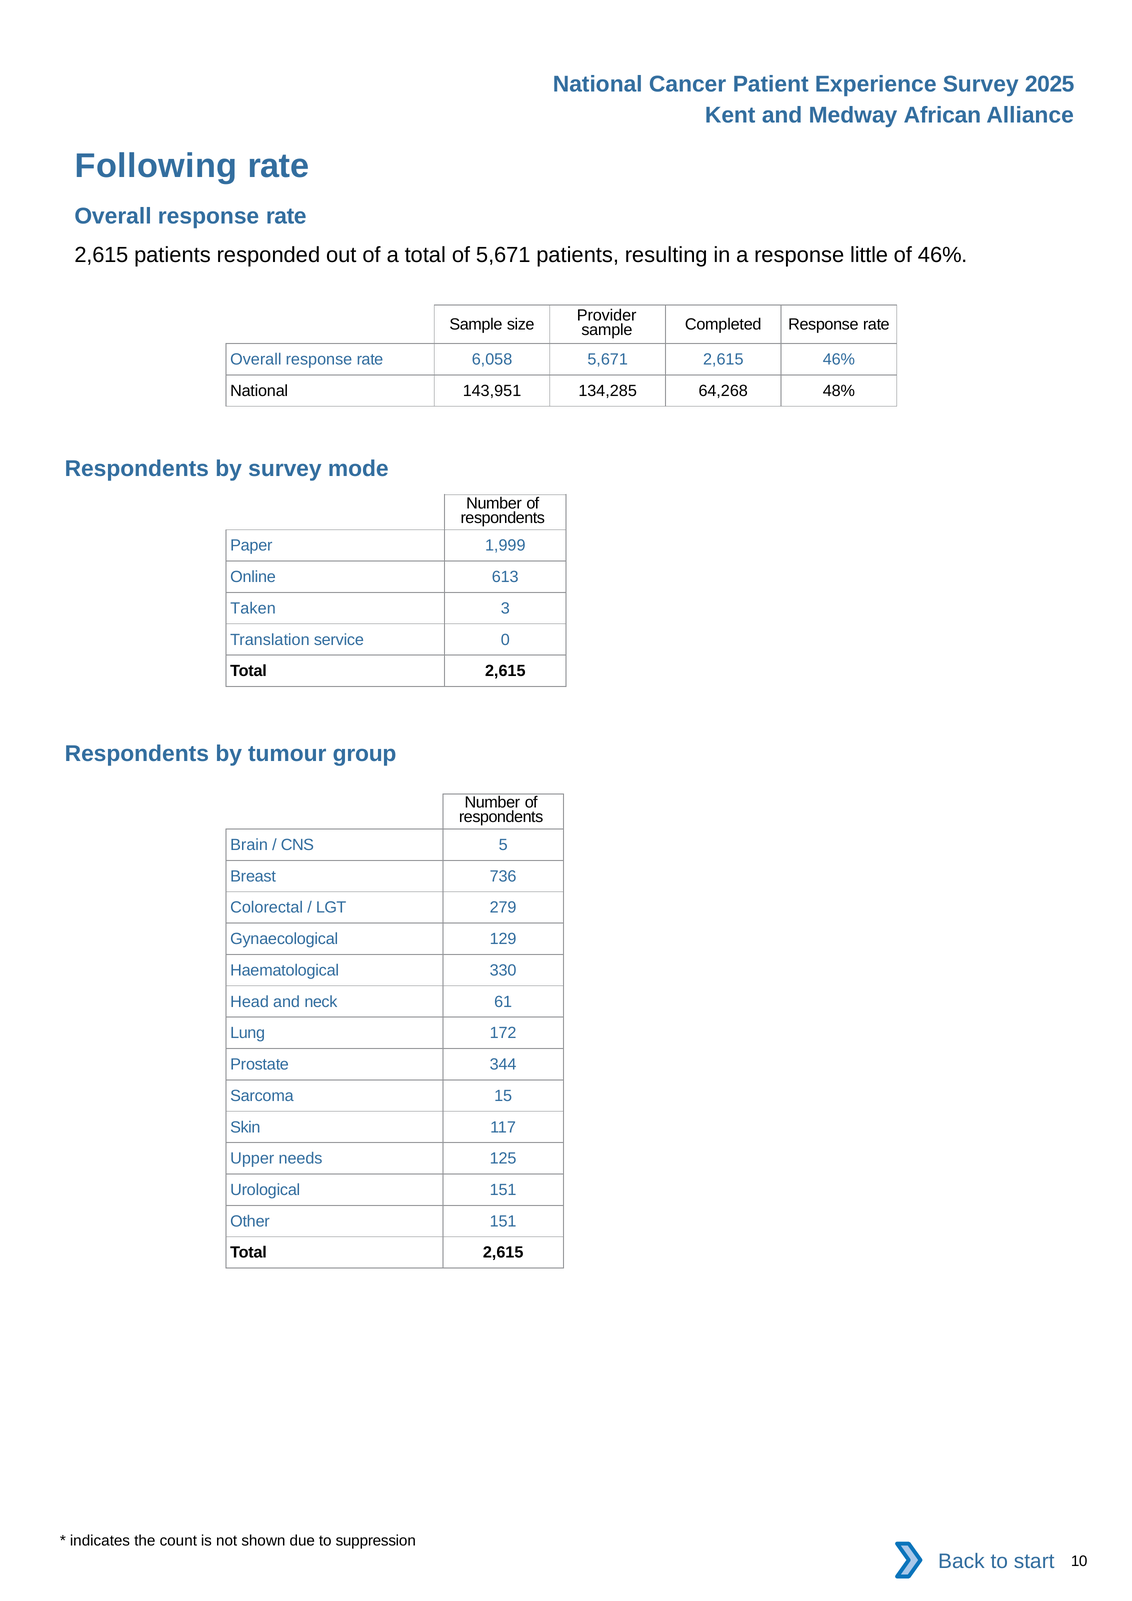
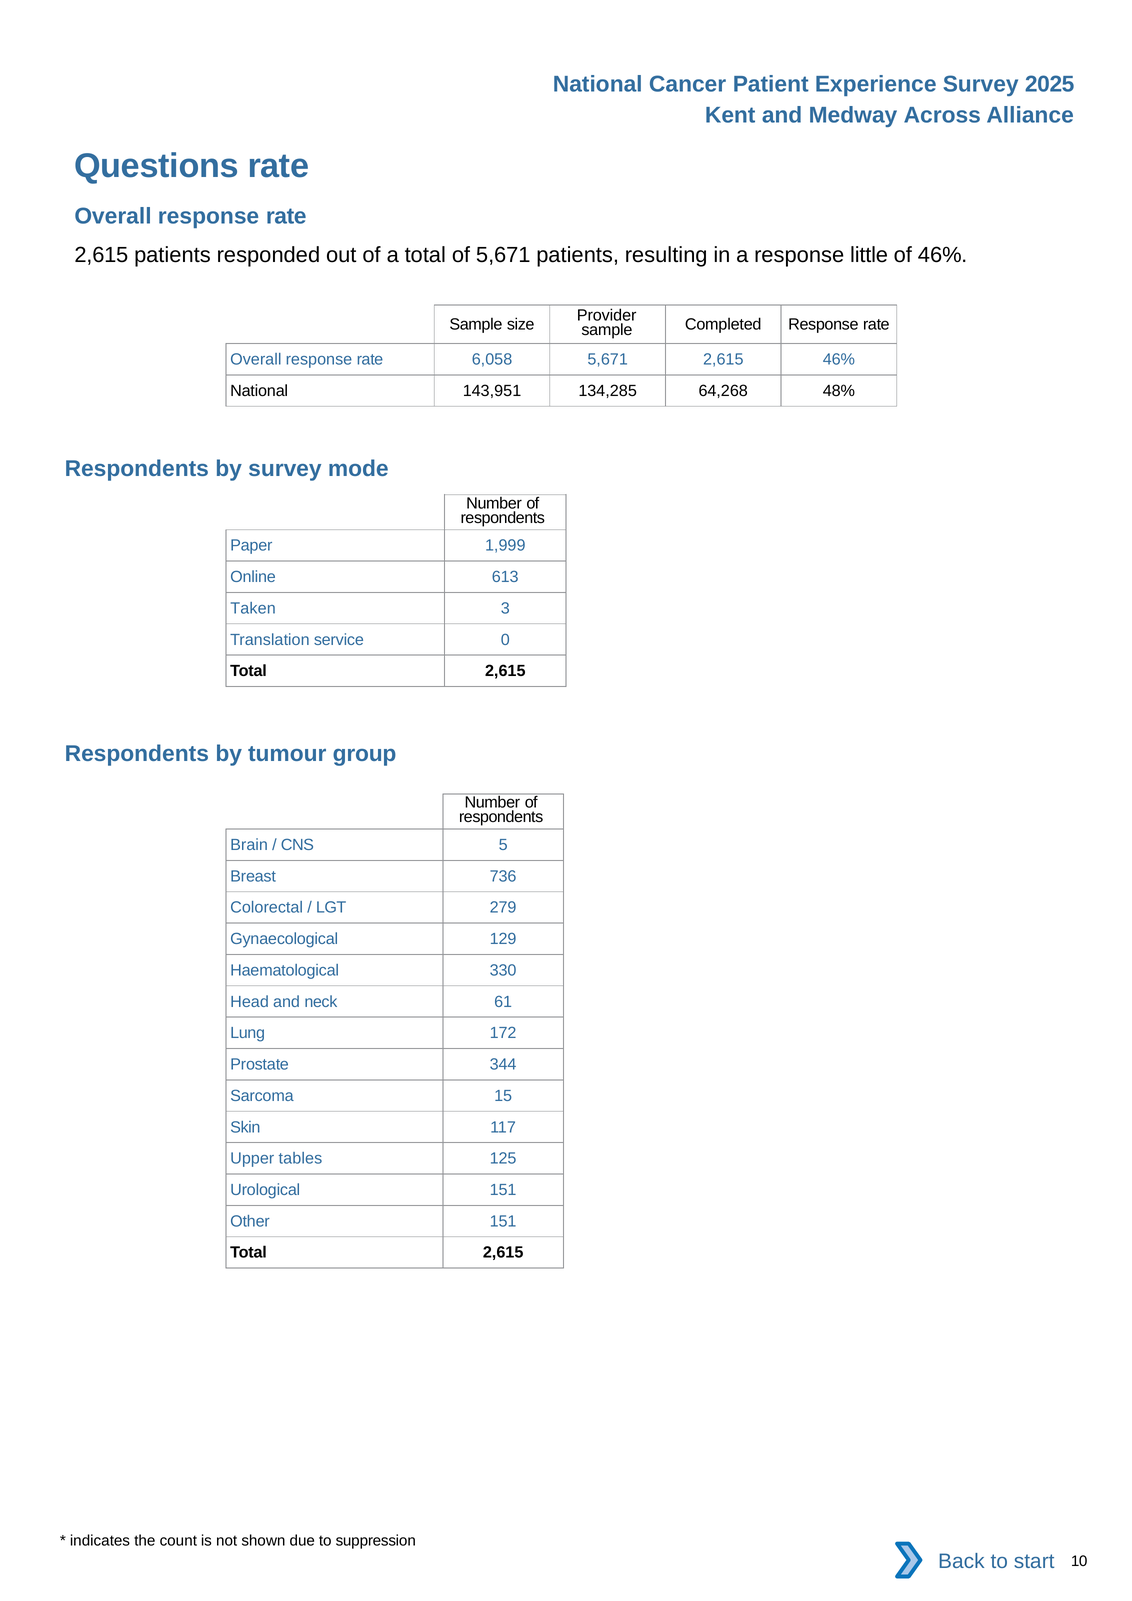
African: African -> Across (942, 115)
Following: Following -> Questions (156, 166)
needs: needs -> tables (300, 1159)
